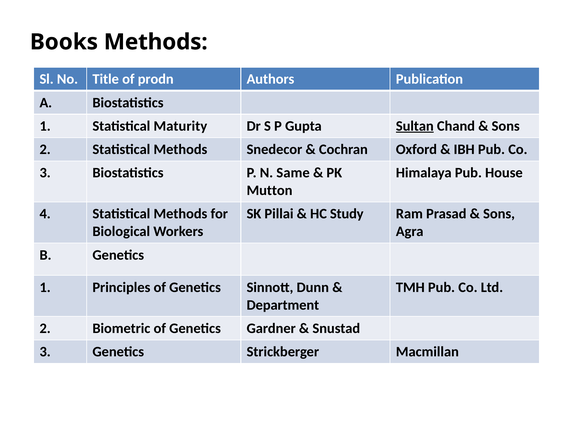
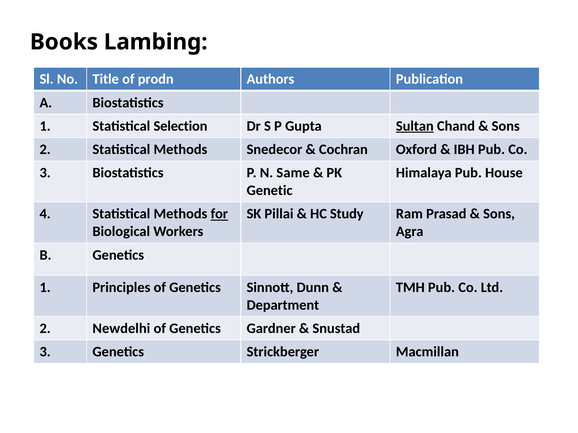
Books Methods: Methods -> Lambing (156, 42)
Maturity: Maturity -> Selection (180, 126)
Mutton: Mutton -> Genetic (270, 191)
for underline: none -> present (219, 214)
Biometric: Biometric -> Newdelhi (121, 329)
